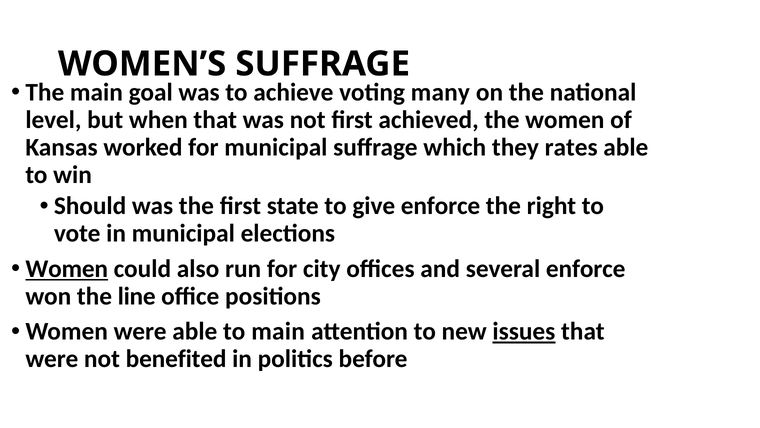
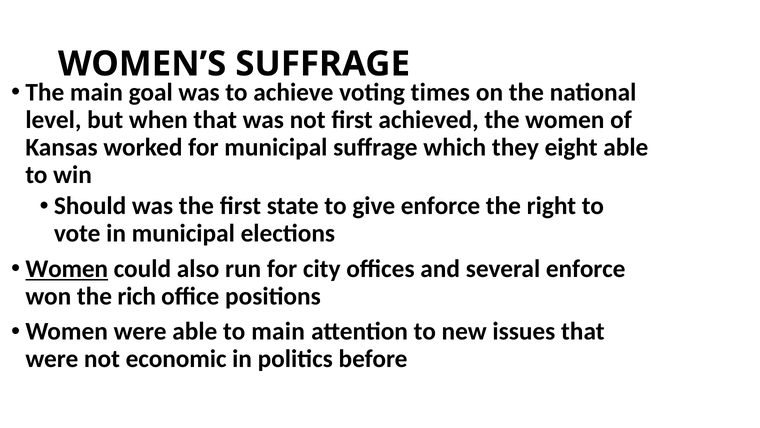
many: many -> times (440, 92)
rates: rates -> eight (571, 147)
line: line -> rich (137, 296)
issues underline: present -> none (524, 331)
benefited: benefited -> economic (176, 359)
